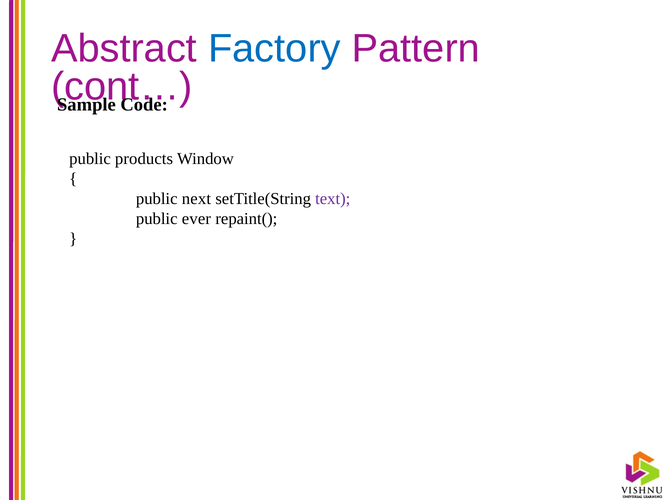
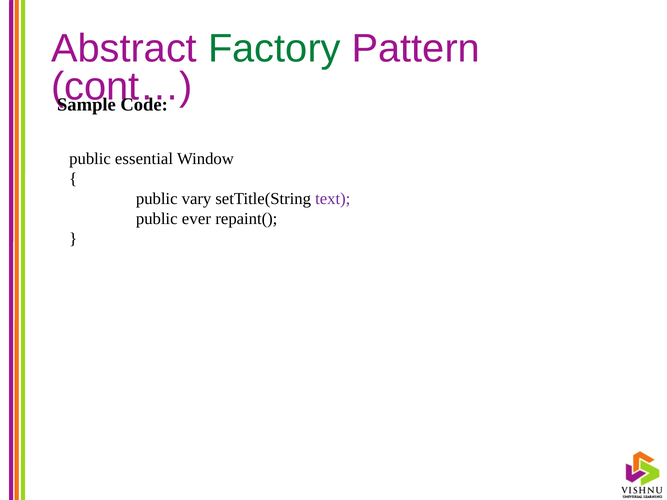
Factory colour: blue -> green (274, 49)
products: products -> essential (144, 159)
next: next -> vary (196, 199)
